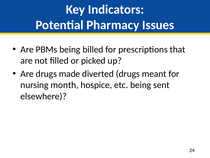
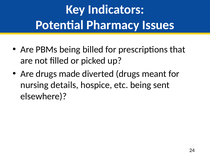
month: month -> details (65, 85)
